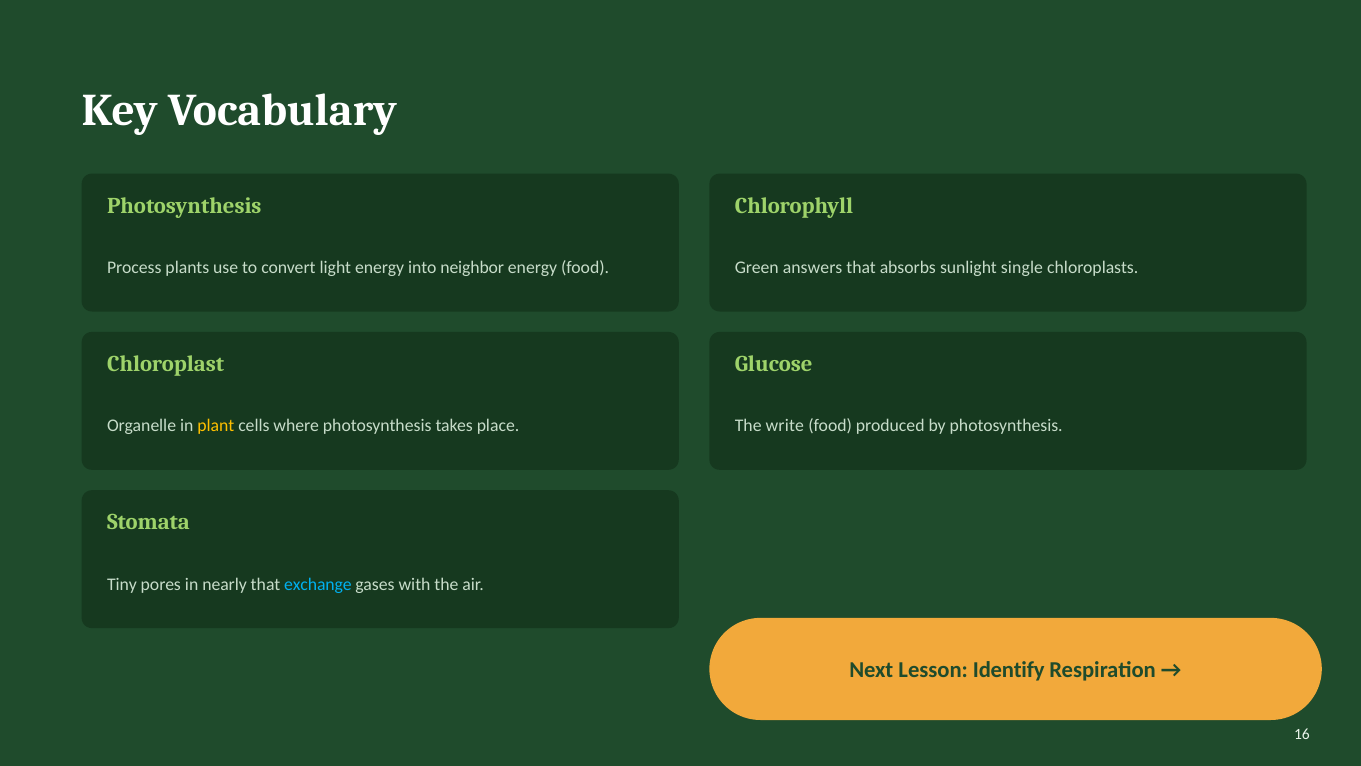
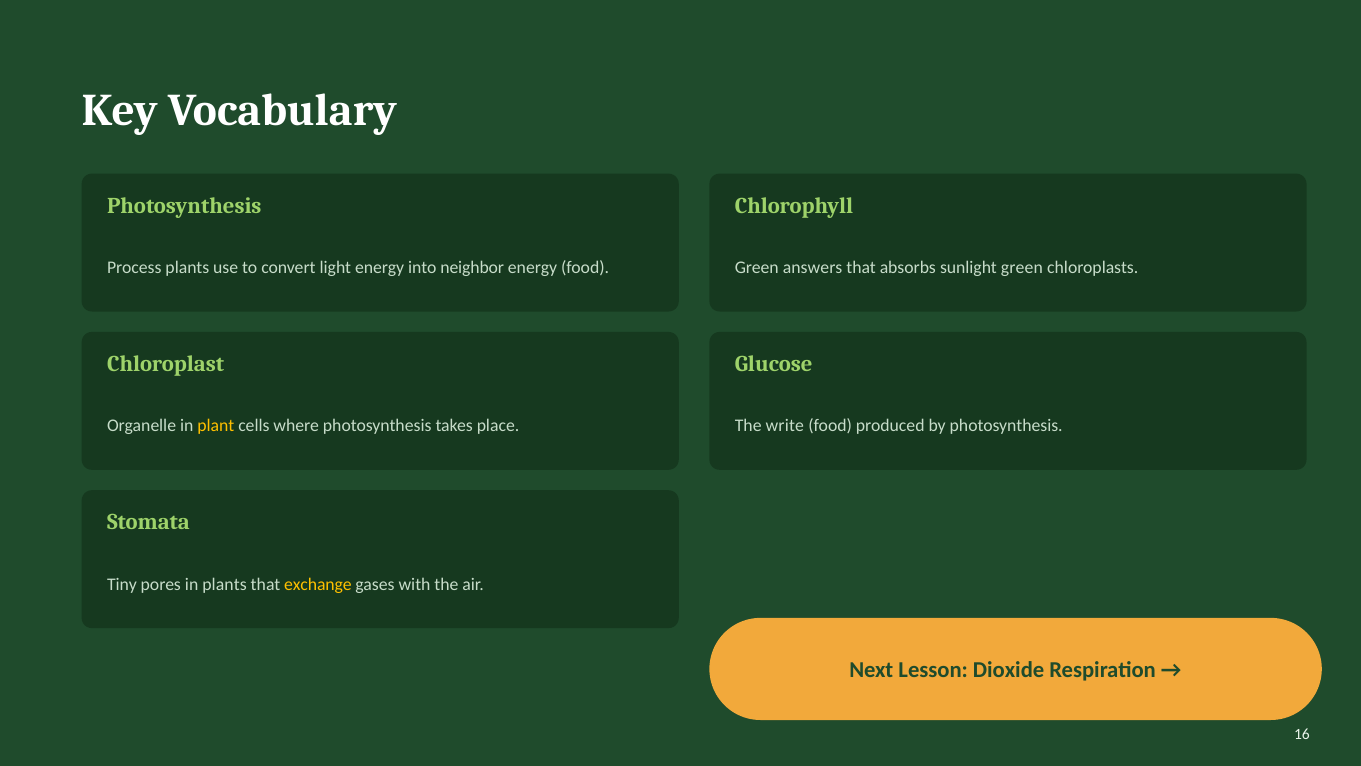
sunlight single: single -> green (1022, 268)
in nearly: nearly -> plants (225, 584)
exchange colour: light blue -> yellow (318, 584)
Identify: Identify -> Dioxide (1009, 670)
